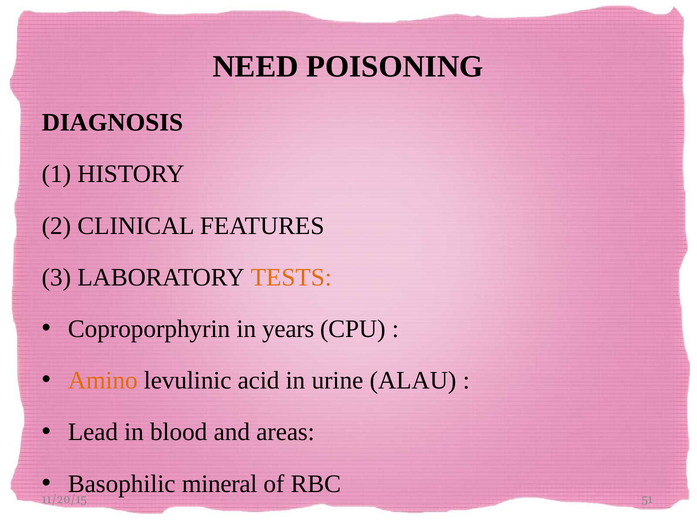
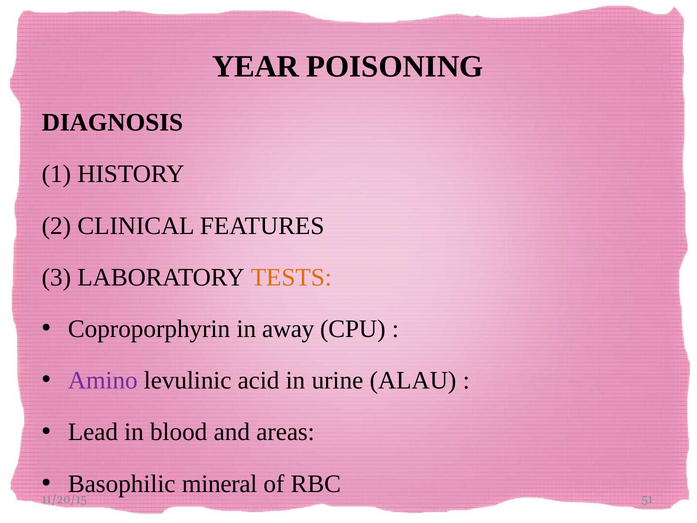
NEED: NEED -> YEAR (256, 67)
years: years -> away (288, 329)
Amino colour: orange -> purple (103, 380)
